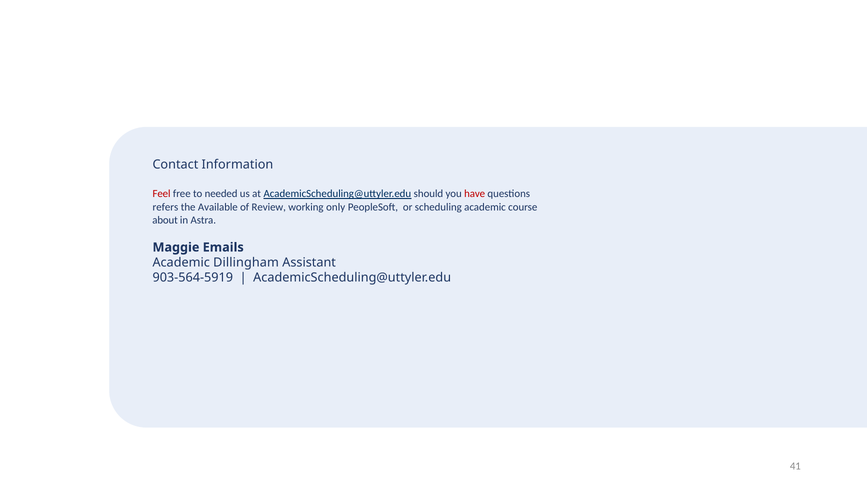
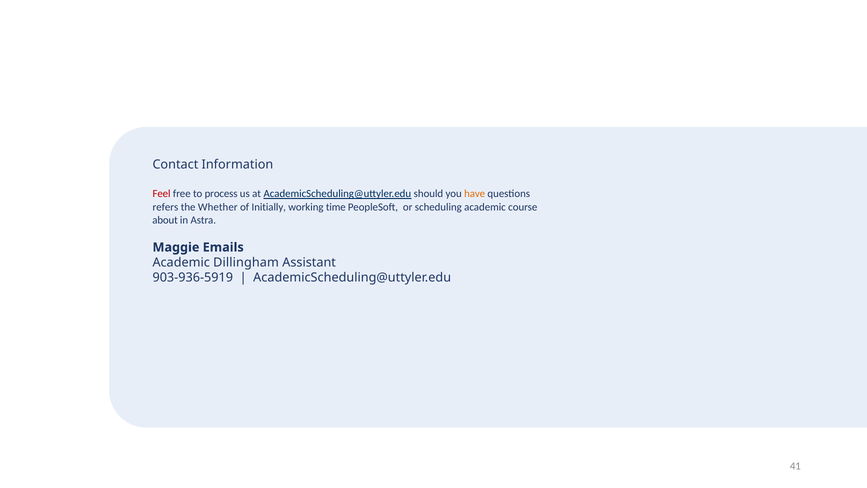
needed: needed -> process (221, 194)
have colour: red -> orange (475, 194)
Available: Available -> Whether (218, 207)
Review: Review -> Initially (269, 207)
only: only -> time (336, 207)
903-564-5919: 903-564-5919 -> 903-936-5919 (193, 278)
